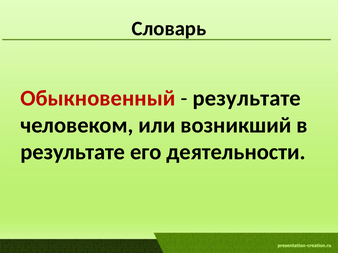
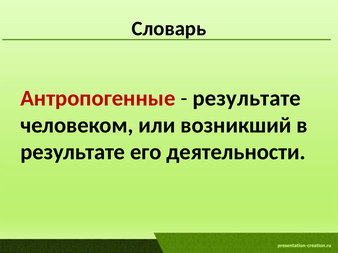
Обыкновенный: Обыкновенный -> Антропогенные (98, 98)
